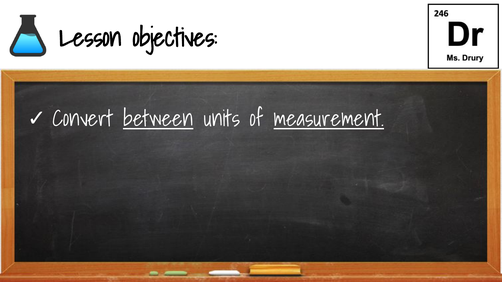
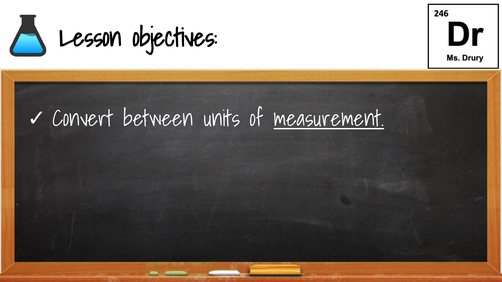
between underline: present -> none (158, 119)
